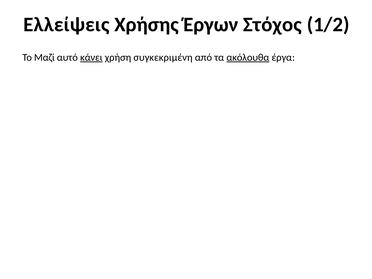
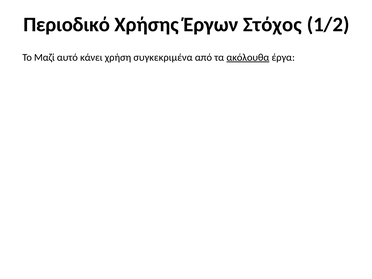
Ελλείψεις: Ελλείψεις -> Περιοδικό (67, 25)
κάνει underline: present -> none (91, 57)
συγκεκριμένη: συγκεκριμένη -> συγκεκριμένα (163, 57)
